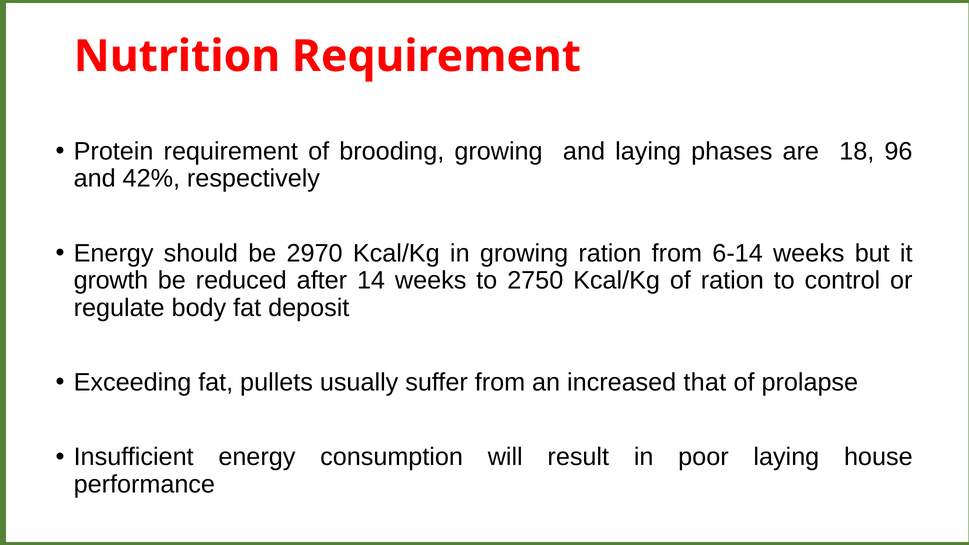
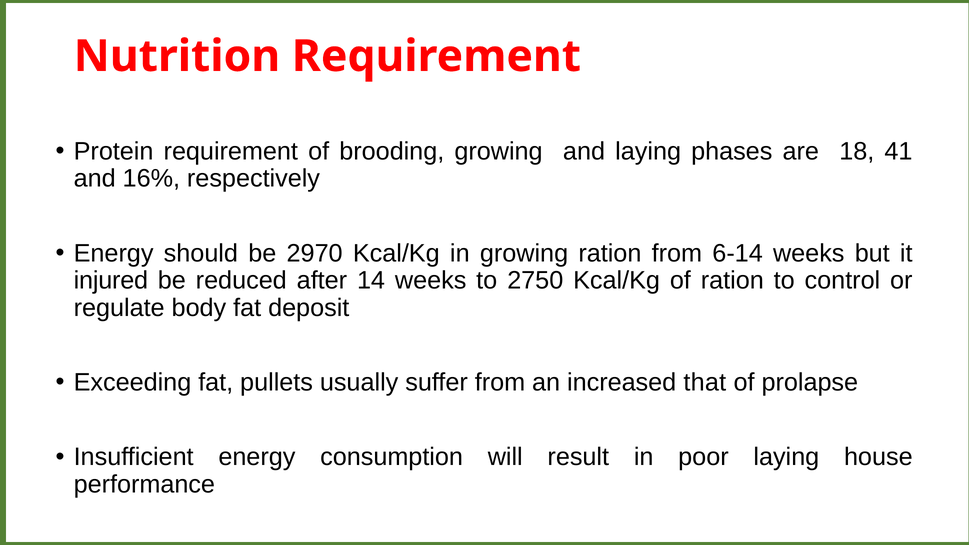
96: 96 -> 41 (898, 151)
42%: 42% -> 16% (151, 179)
growth: growth -> injured (111, 281)
